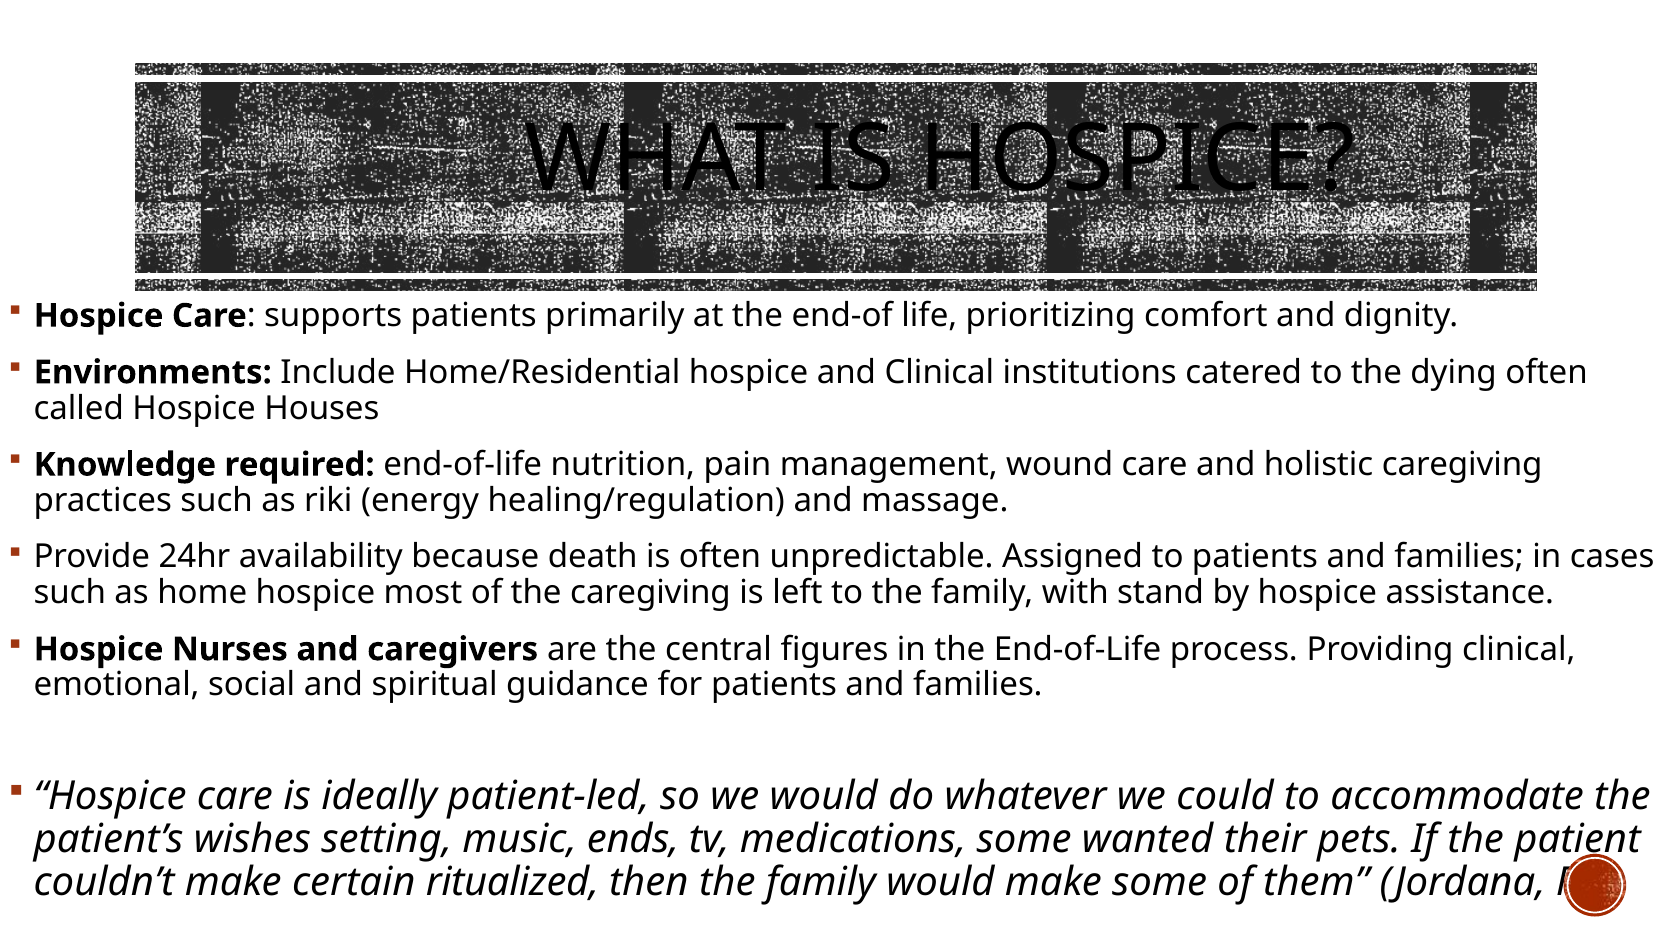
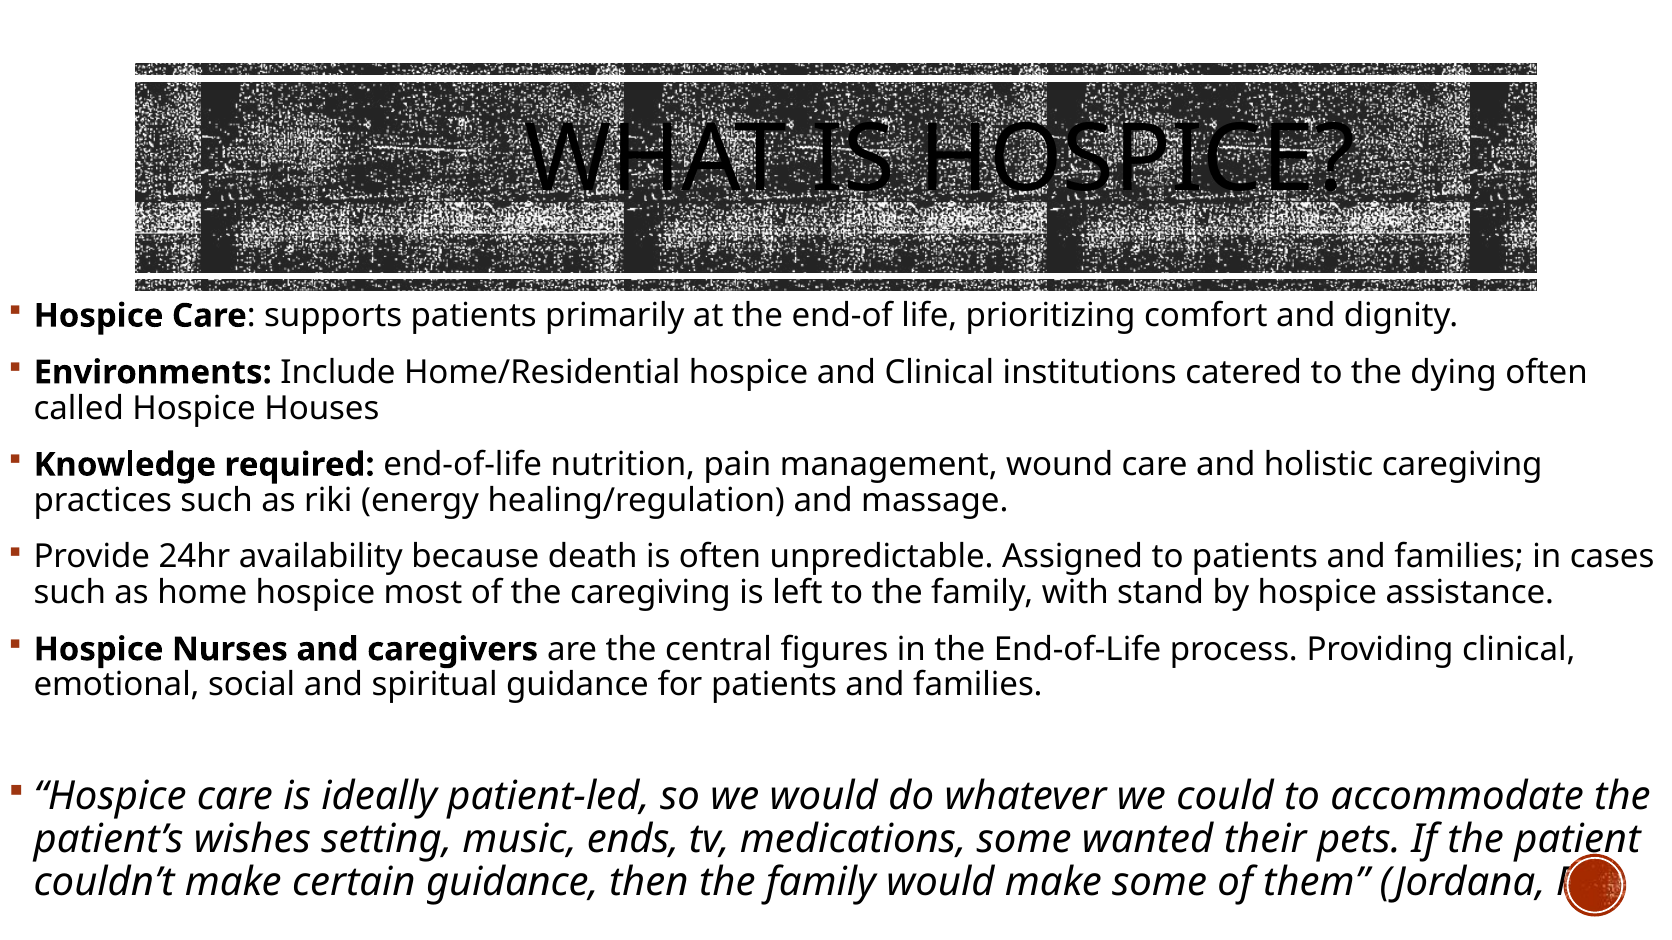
certain ritualized: ritualized -> guidance (512, 883)
